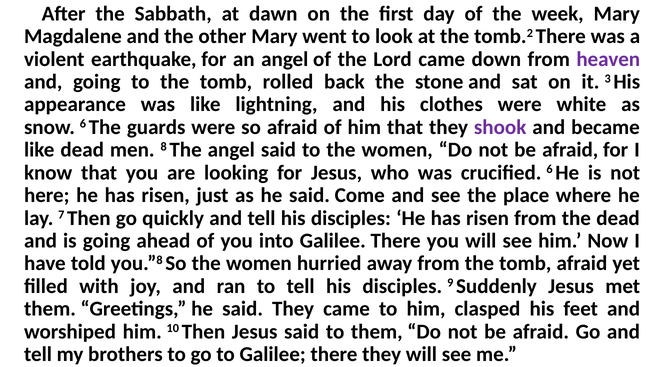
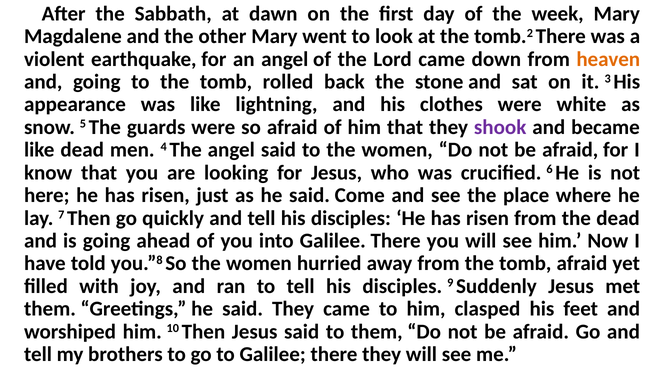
heaven colour: purple -> orange (608, 59)
snow 6: 6 -> 5 (83, 124)
8: 8 -> 4 (164, 147)
